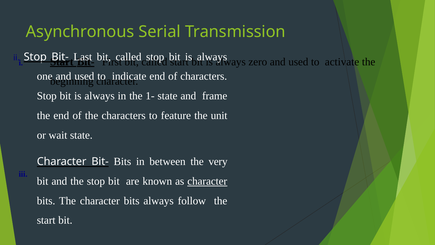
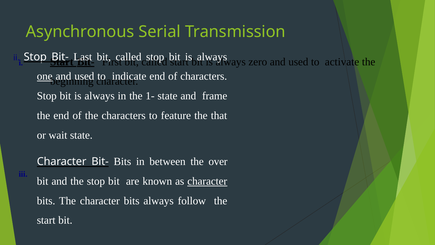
one underline: none -> present (45, 76)
unit: unit -> that (219, 115)
very: very -> over (218, 161)
